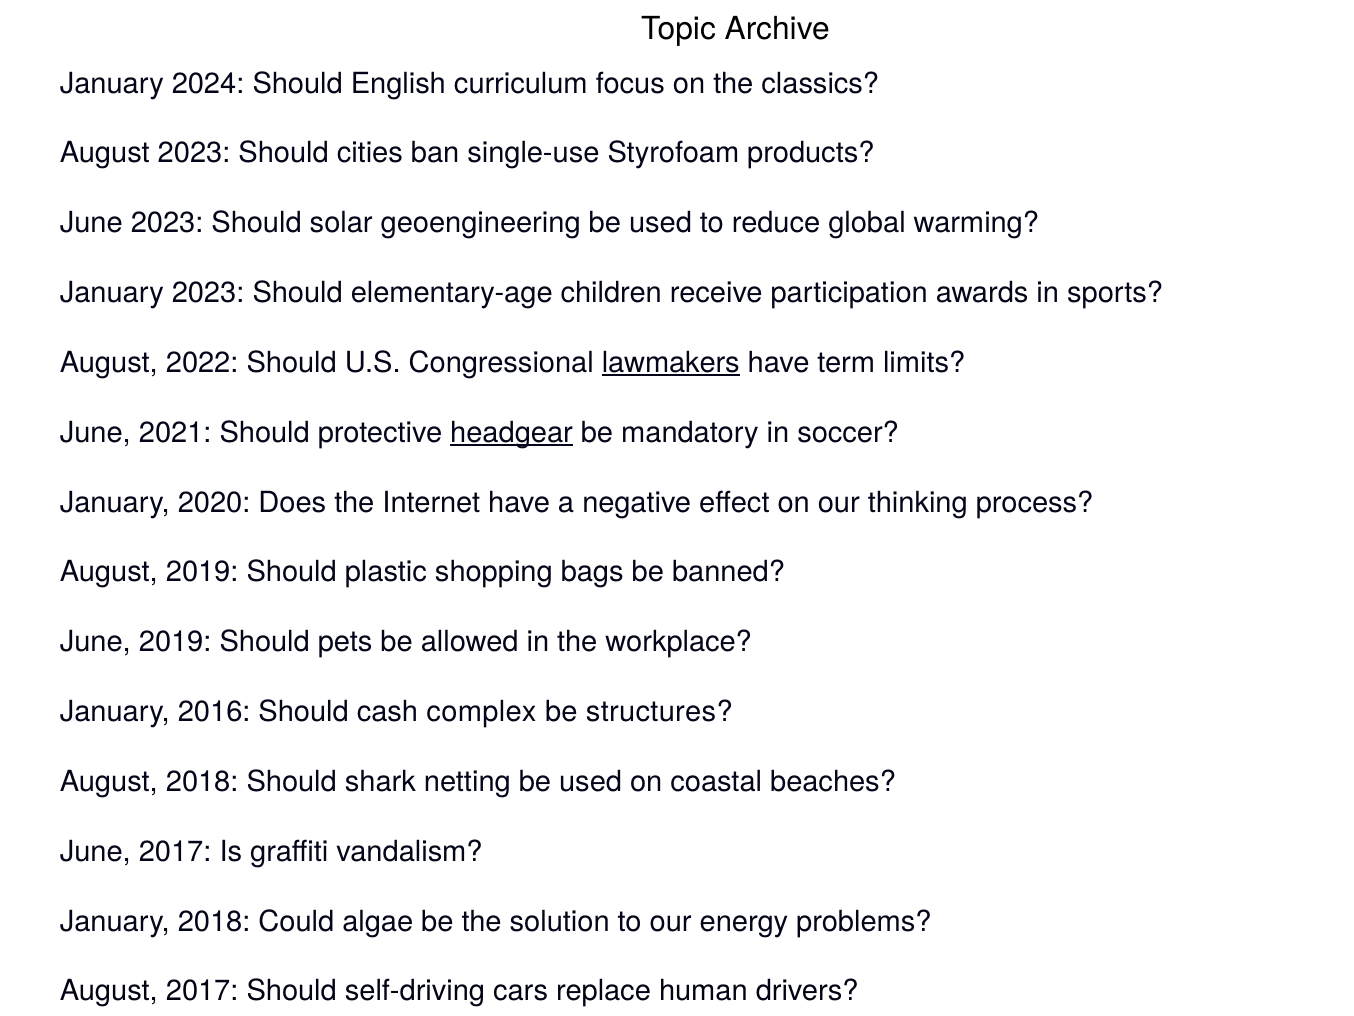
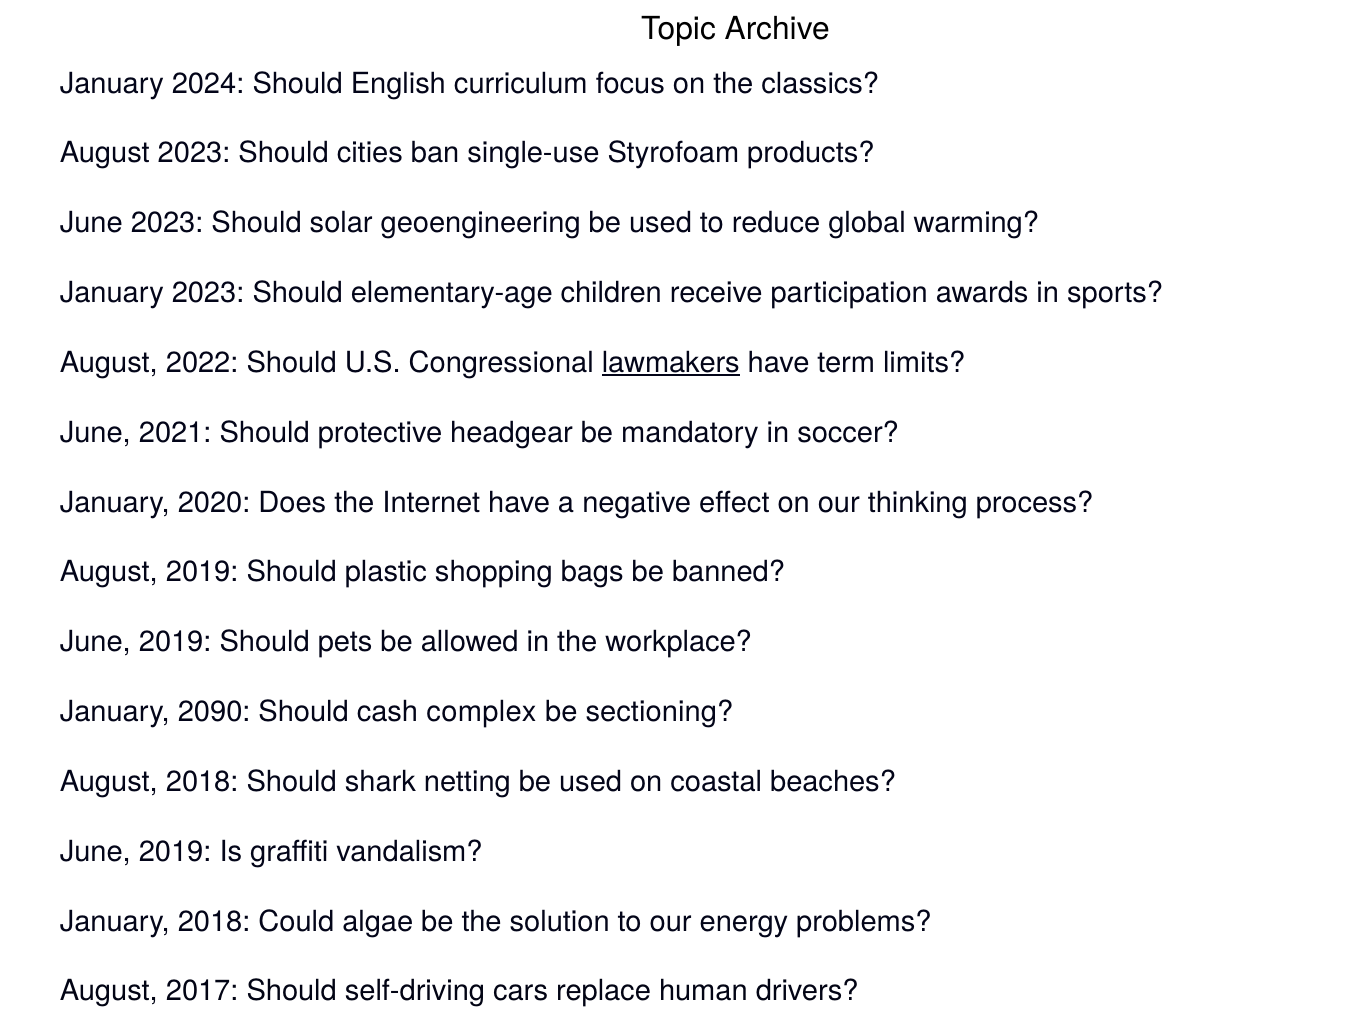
headgear underline: present -> none (512, 432)
2016: 2016 -> 2090 (214, 712)
structures: structures -> sectioning (659, 712)
2017: 2017 -> 2019 (175, 851)
